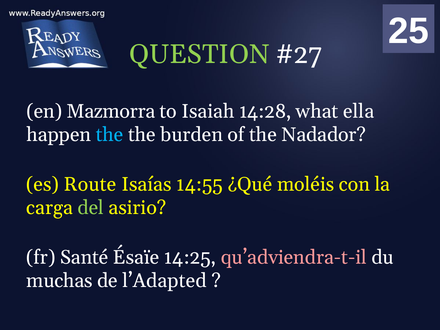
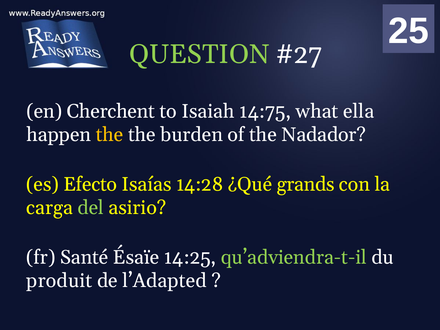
Mazmorra: Mazmorra -> Cherchent (111, 111)
14:28: 14:28 -> 14:75 (265, 111)
the colour: light blue -> yellow (110, 135)
Route: Route -> Efecto (90, 184)
14:55: 14:55 -> 14:28 (200, 184)
moléis: moléis -> grands (306, 184)
qu’adviendra-t-il colour: pink -> light green (294, 257)
muchas: muchas -> produit (59, 281)
